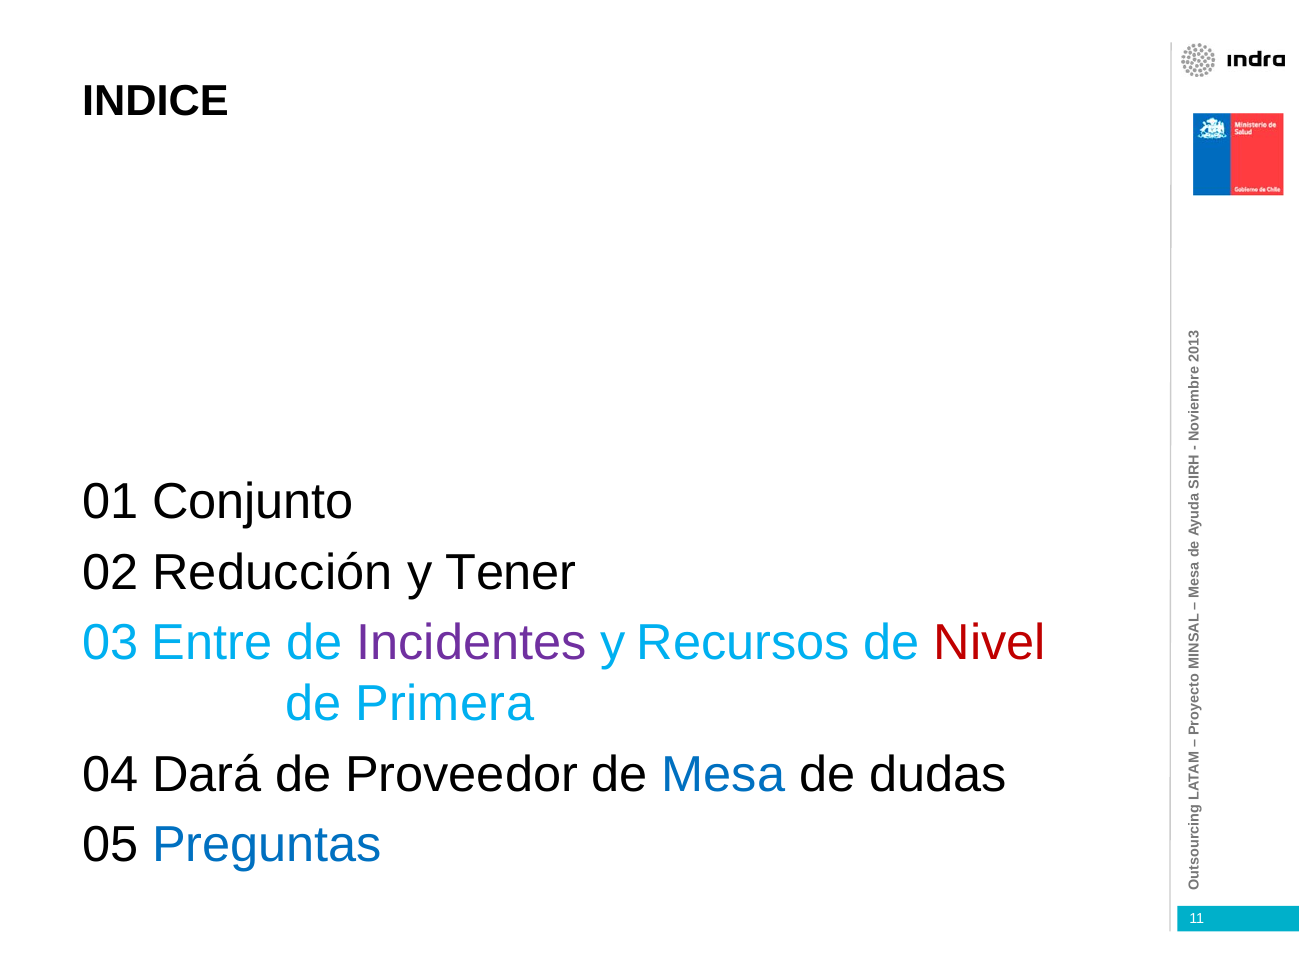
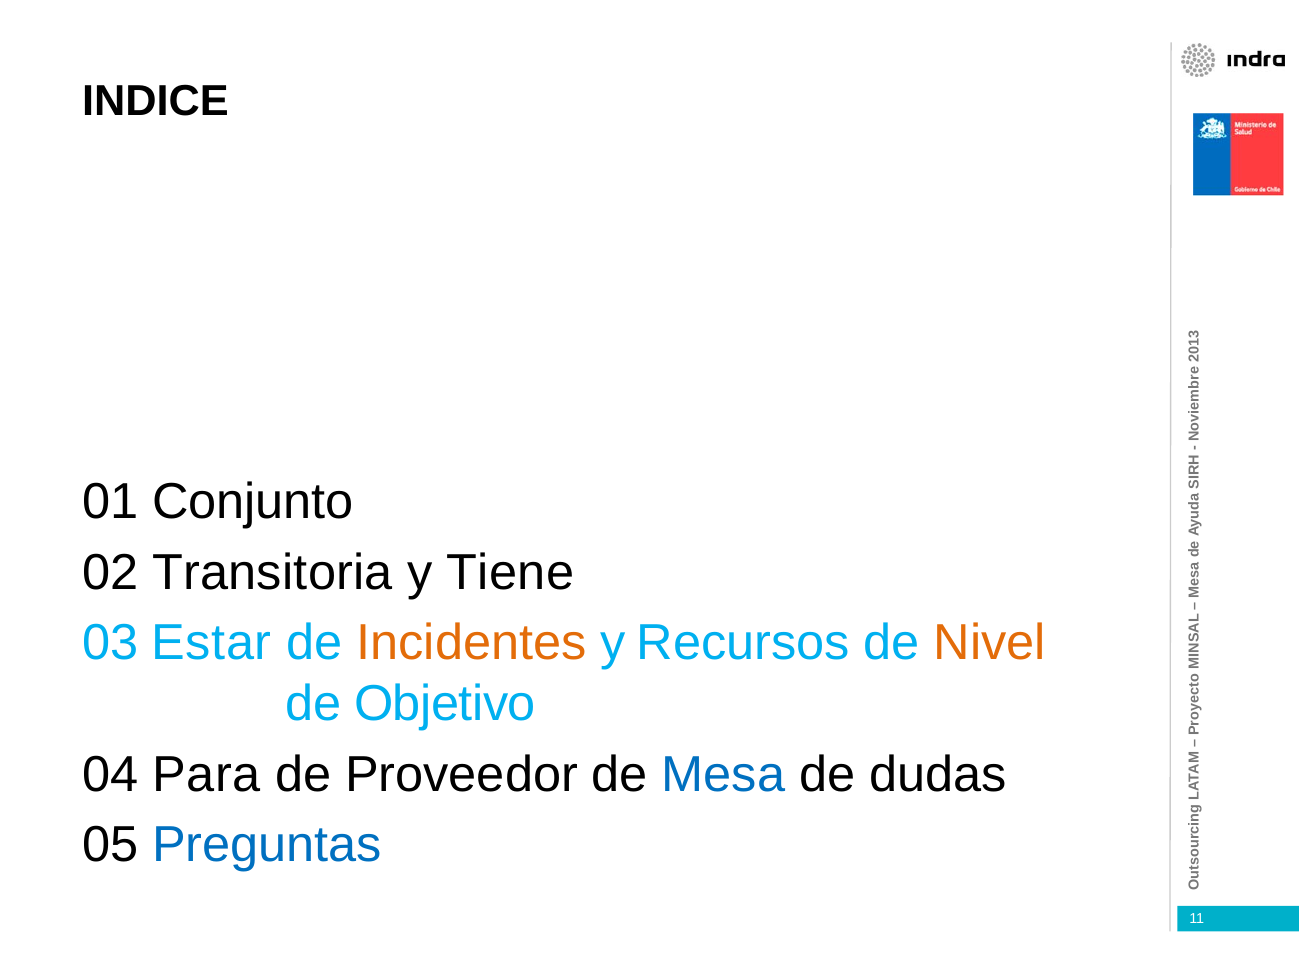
Reducción: Reducción -> Transitoria (273, 572)
Tener: Tener -> Tiene (510, 572)
Entre: Entre -> Estar (212, 643)
Incidentes colour: purple -> orange (472, 643)
Nivel colour: red -> orange (990, 643)
Primera: Primera -> Objetivo (445, 704)
Dará: Dará -> Para (206, 775)
